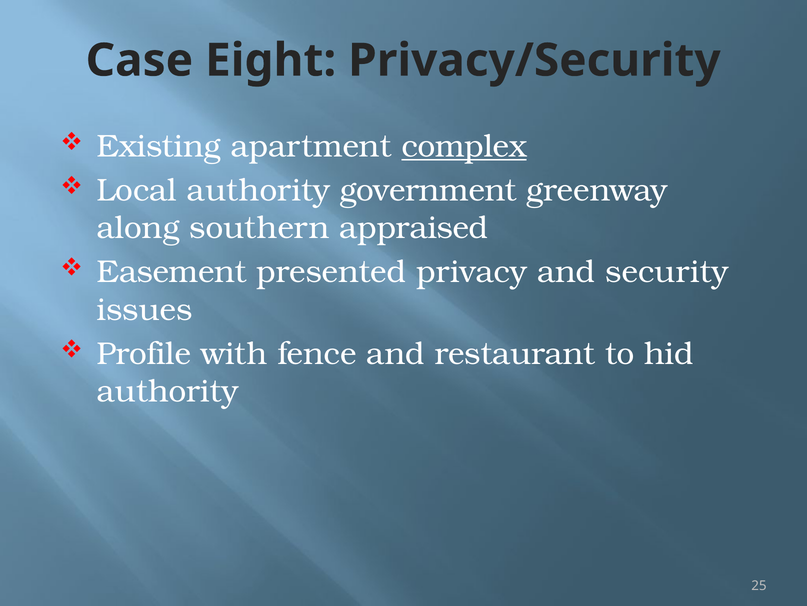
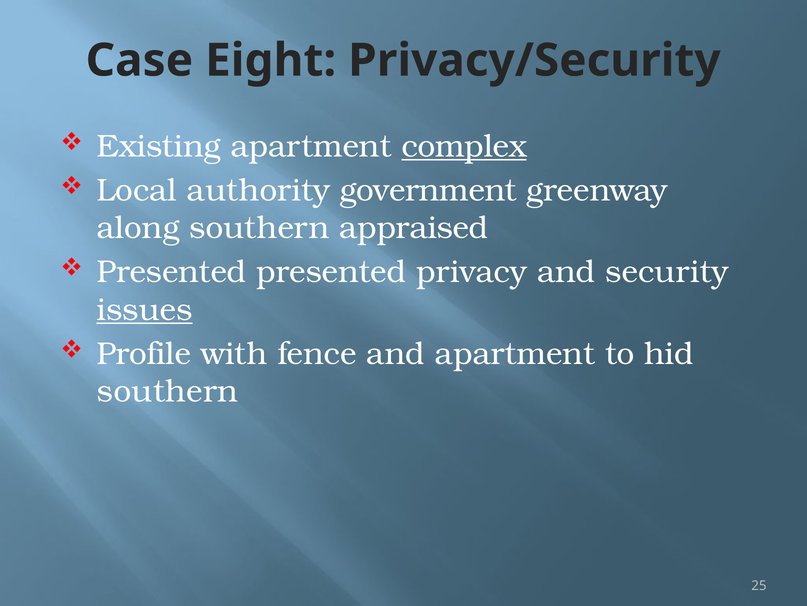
Easement: Easement -> Presented (172, 272)
issues underline: none -> present (145, 309)
and restaurant: restaurant -> apartment (515, 353)
authority: authority -> southern (167, 391)
